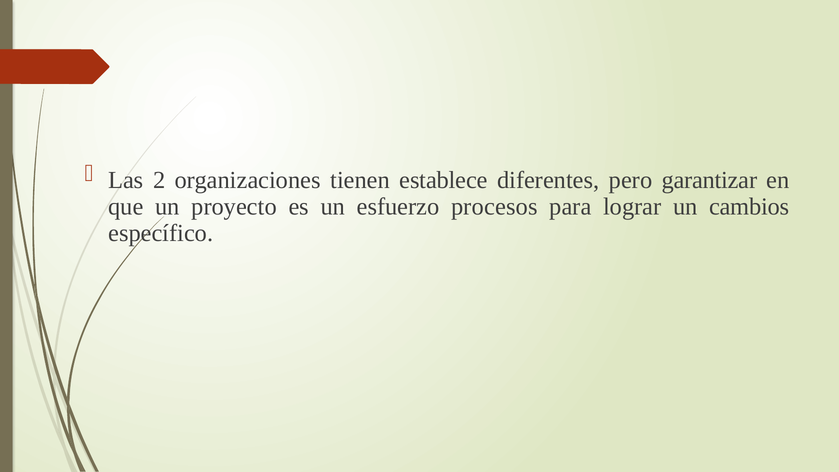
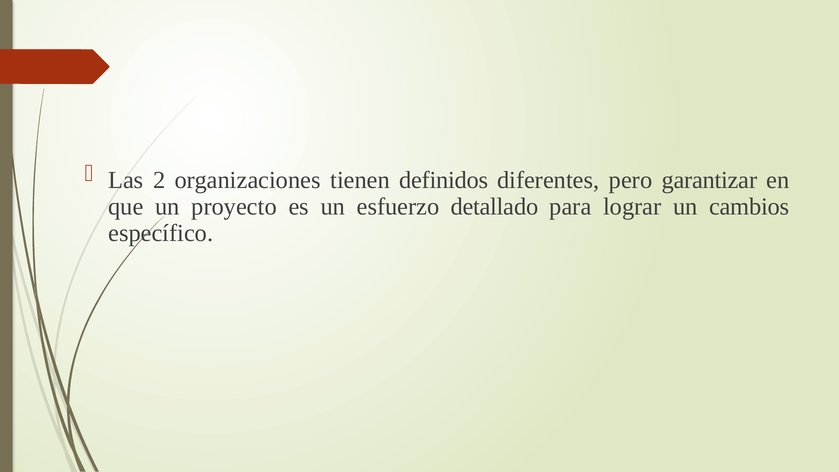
establece: establece -> definidos (444, 180)
procesos: procesos -> detallado (494, 207)
